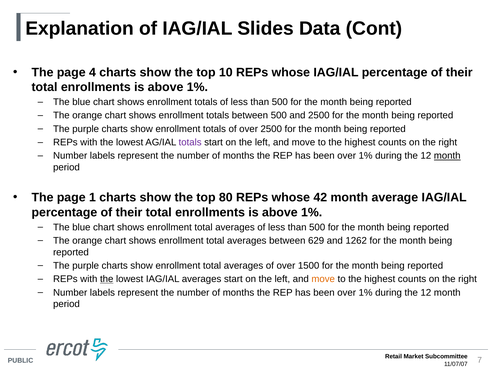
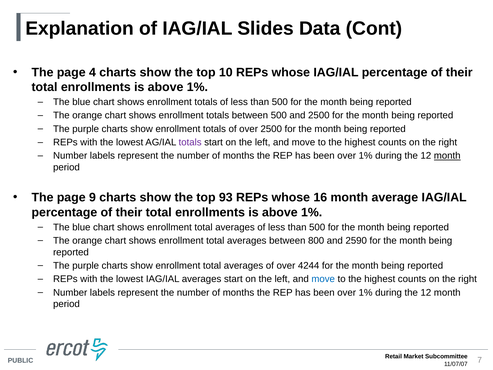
1: 1 -> 9 (92, 197)
80: 80 -> 93 (226, 197)
42: 42 -> 16 (320, 197)
629: 629 -> 800 (316, 241)
1262: 1262 -> 2590 (356, 241)
1500: 1500 -> 4244 (309, 265)
the underline: present -> none (107, 279)
move colour: orange -> blue (323, 279)
